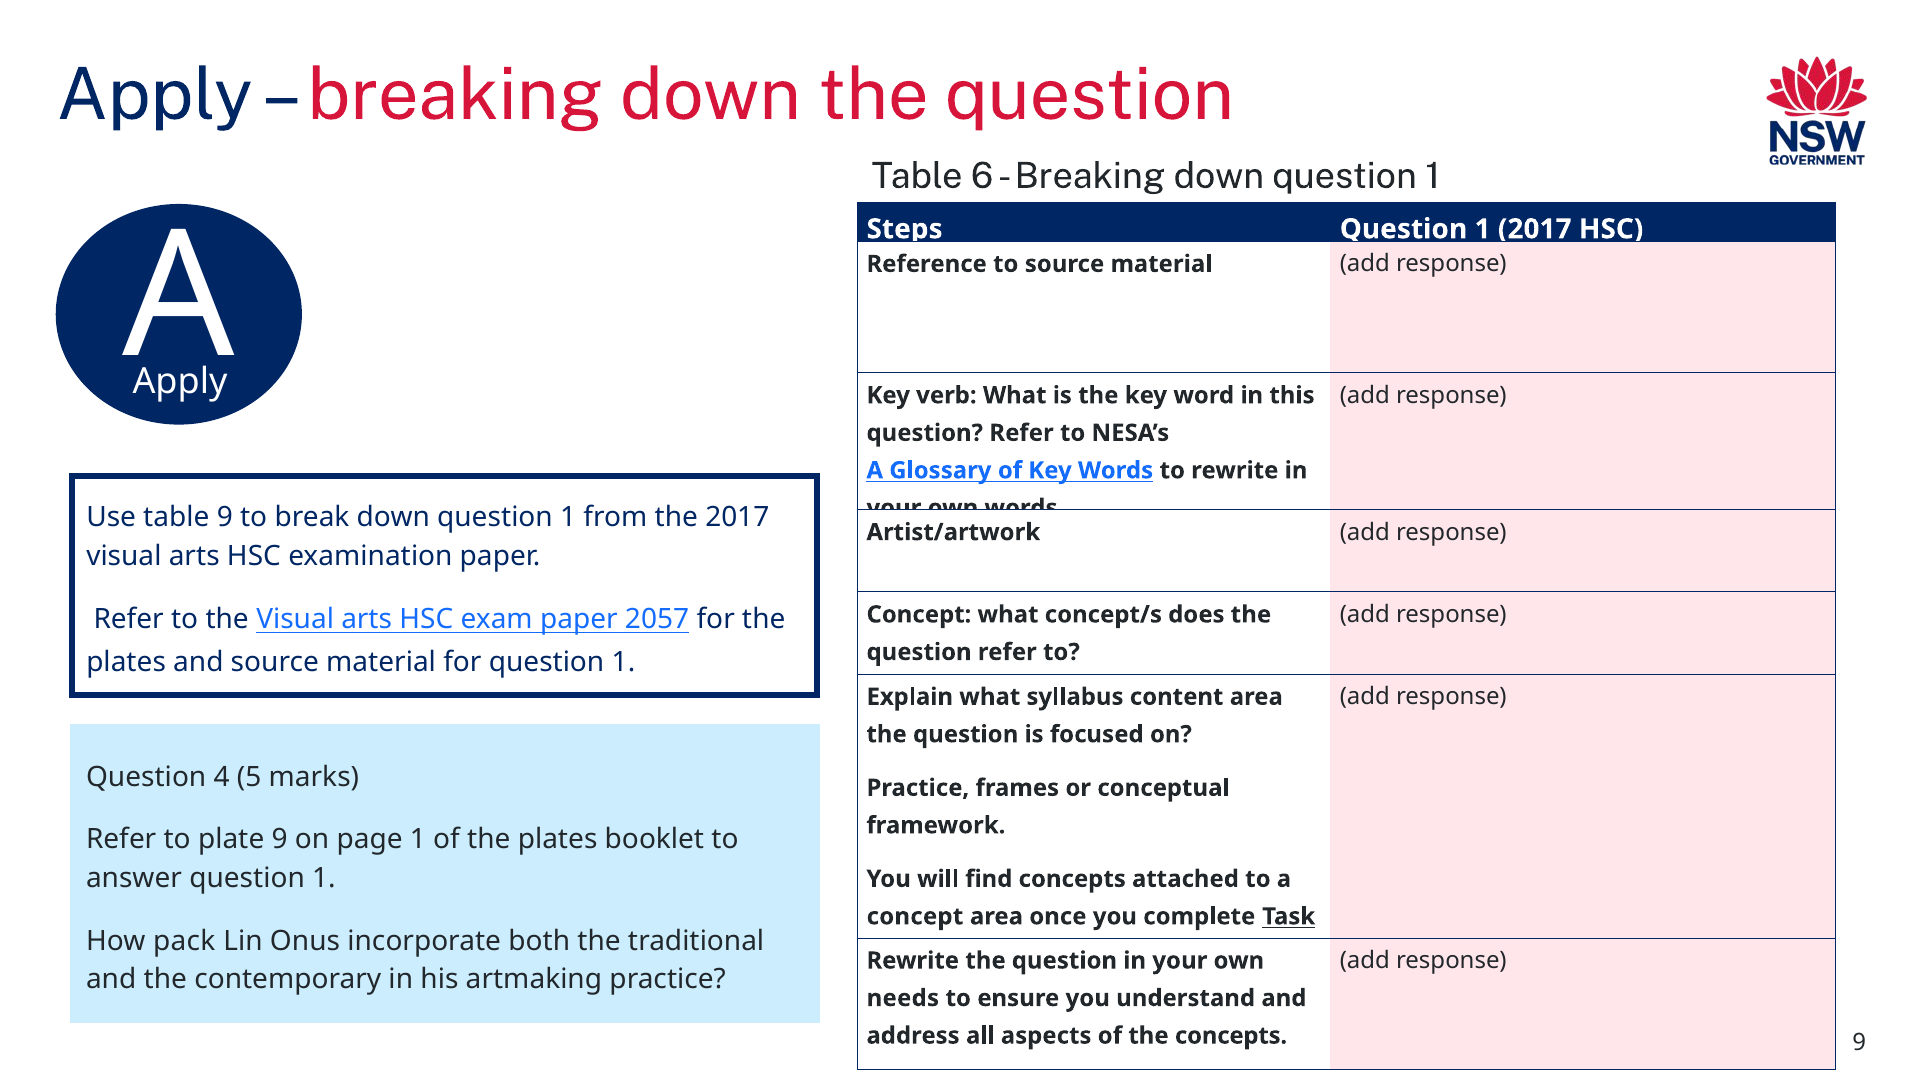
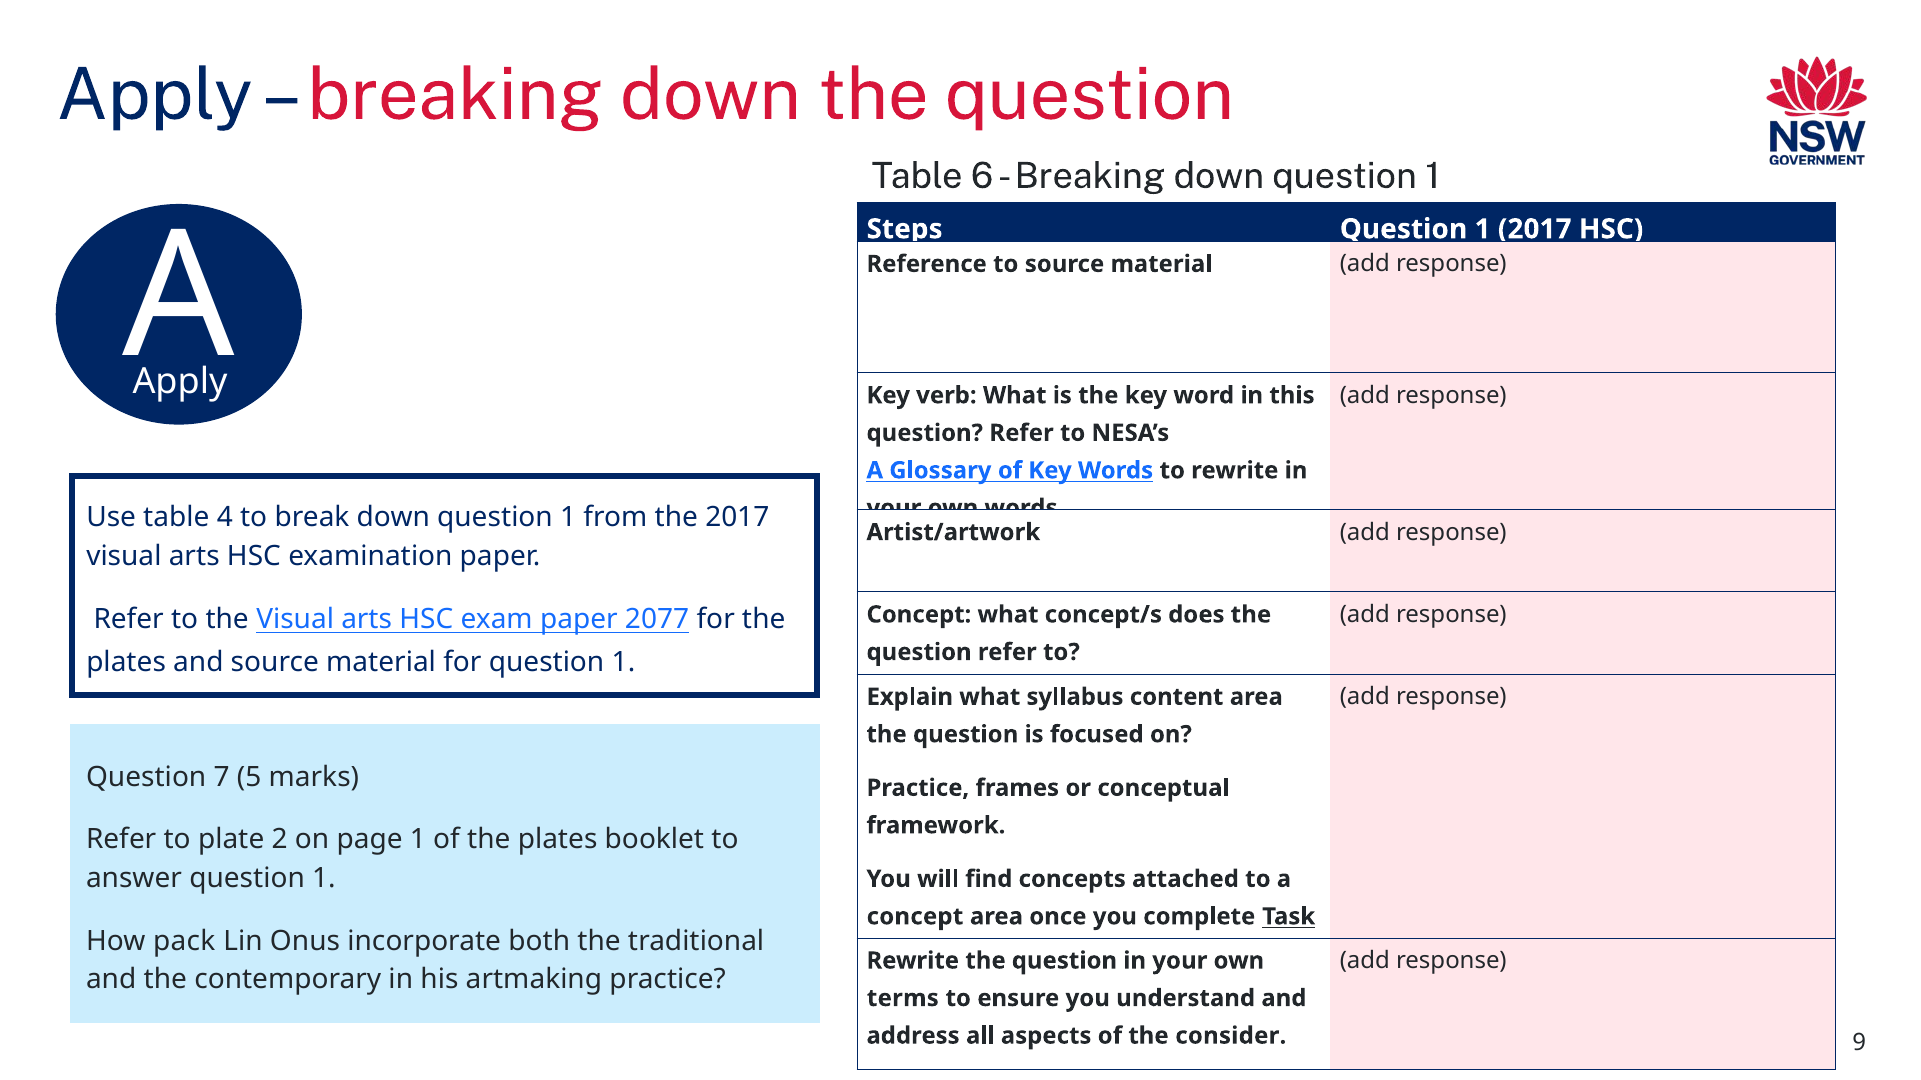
table 9: 9 -> 4 (225, 518)
2057: 2057 -> 2077 (657, 620)
4: 4 -> 7 (222, 777)
plate 9: 9 -> 2 (280, 840)
needs: needs -> terms (903, 999)
the concepts: concepts -> consider (1231, 1036)
